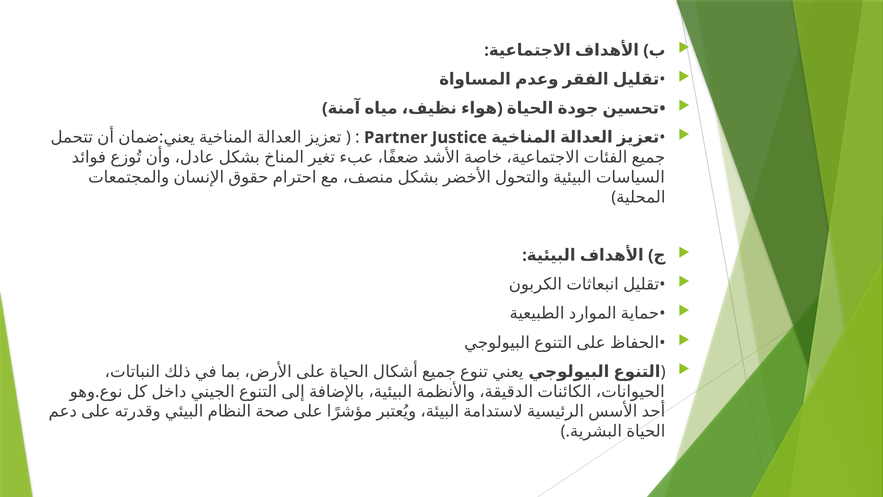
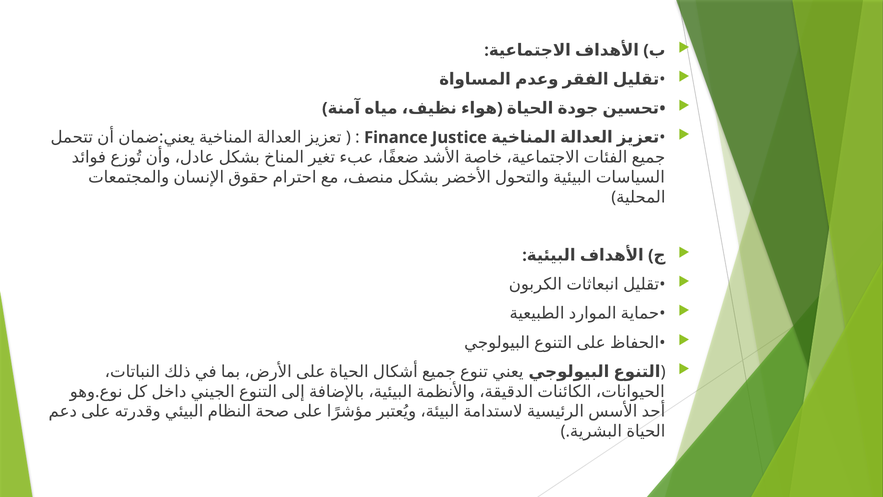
Partner: Partner -> Finance (396, 137)
